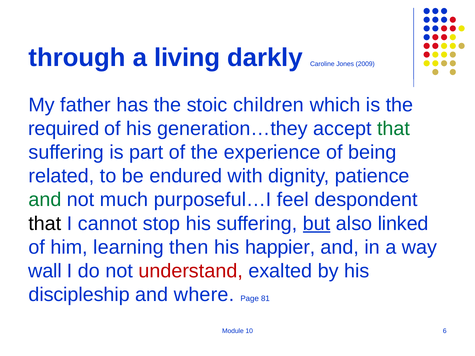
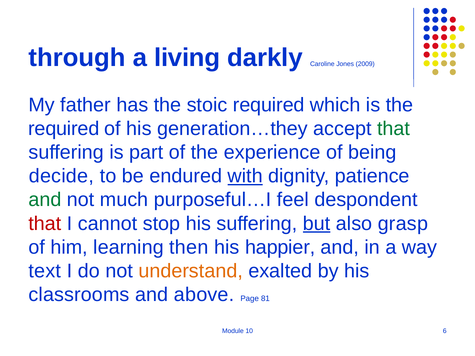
stoic children: children -> required (269, 105)
related: related -> decide (61, 176)
with underline: none -> present (245, 176)
that colour: black -> red (45, 224)
linked: linked -> grasp (403, 224)
wall: wall -> text (45, 271)
understand colour: red -> orange (191, 271)
discipleship: discipleship -> classrooms (79, 295)
where: where -> above (204, 295)
